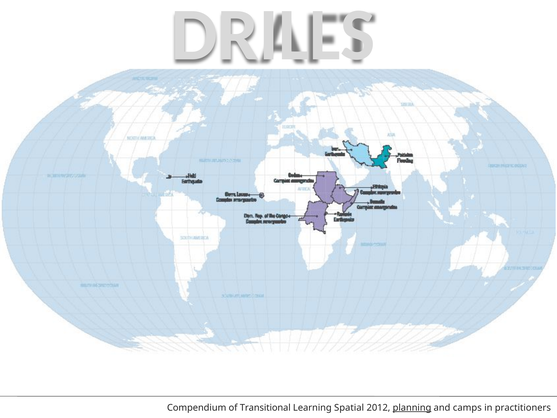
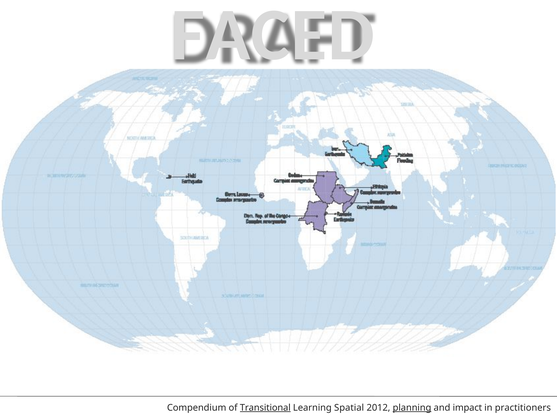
DRILLS: DRILLS -> FACED (273, 35)
Transitional underline: none -> present (265, 407)
camps: camps -> impact (467, 407)
